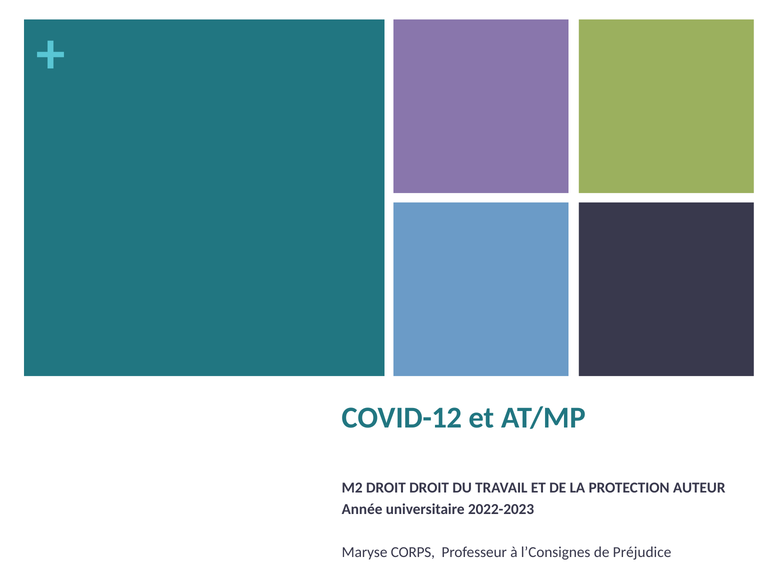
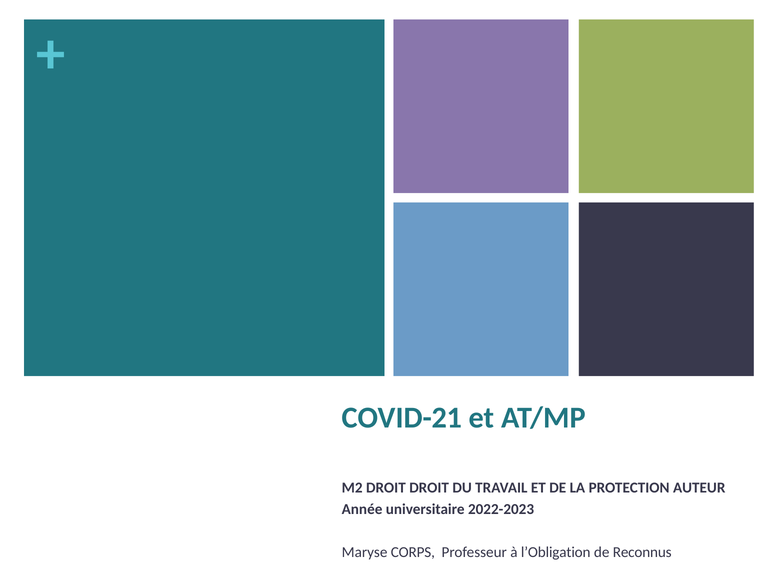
COVID-12: COVID-12 -> COVID-21 (402, 418)
l’Consignes: l’Consignes -> l’Obligation (556, 552)
Préjudice: Préjudice -> Reconnus (642, 552)
